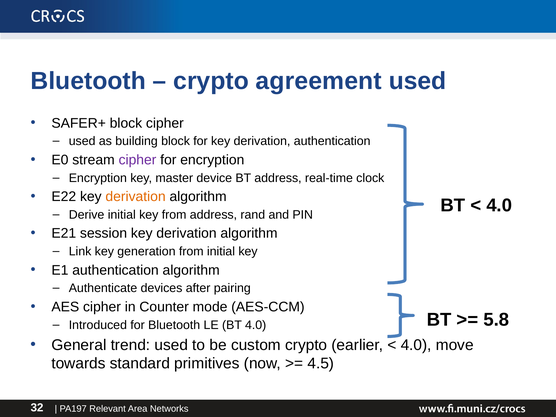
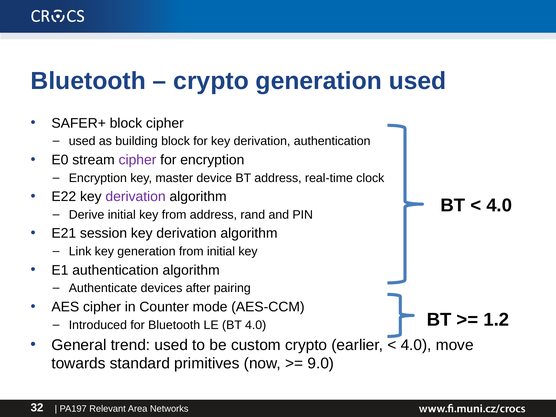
crypto agreement: agreement -> generation (319, 81)
derivation colour: orange -> purple (136, 197)
5.8: 5.8 -> 1.2 (496, 320)
4.5: 4.5 -> 9.0 (321, 364)
